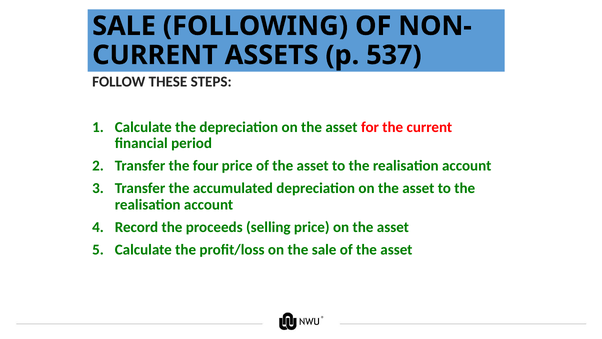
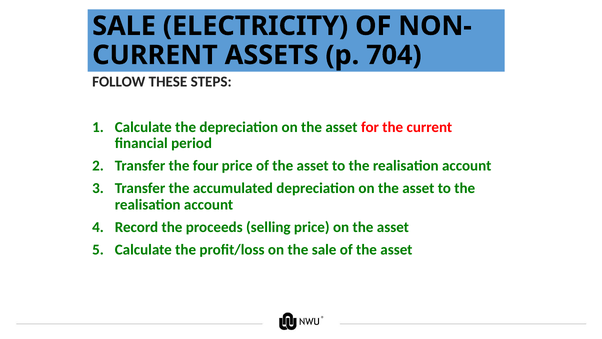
FOLLOWING: FOLLOWING -> ELECTRICITY (255, 26)
537: 537 -> 704 (394, 55)
